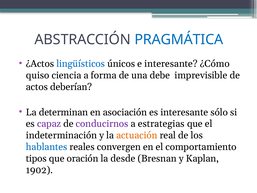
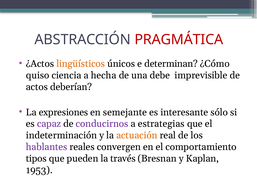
PRAGMÁTICA colour: blue -> red (179, 39)
lingüísticos colour: blue -> orange (81, 64)
e interesante: interesante -> determinan (171, 64)
forma: forma -> hecha (104, 75)
determinan: determinan -> expresiones (63, 112)
asociación: asociación -> semejante (125, 112)
hablantes colour: blue -> purple (47, 147)
oración: oración -> pueden (83, 158)
desde: desde -> través (123, 158)
1902: 1902 -> 1953 (39, 170)
